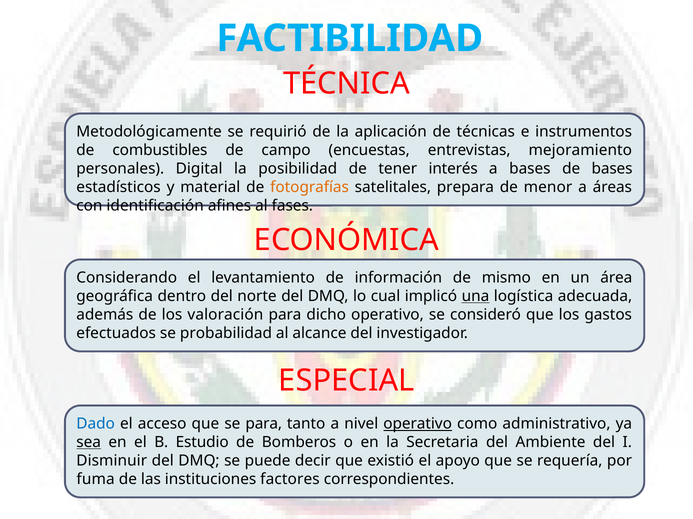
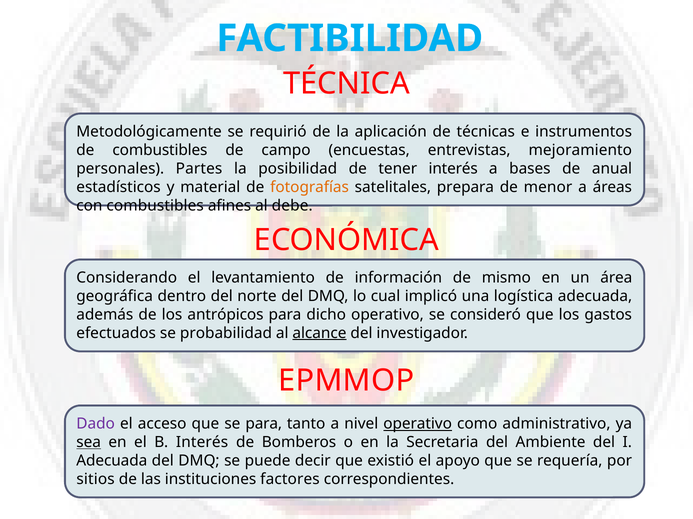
Digital: Digital -> Partes (199, 169)
de bases: bases -> anual (612, 169)
con identificación: identificación -> combustibles (155, 206)
fases: fases -> debe (292, 206)
una underline: present -> none (475, 297)
valoración: valoración -> antrópicos (226, 315)
alcance underline: none -> present (319, 334)
ESPECIAL: ESPECIAL -> EPMMOP (346, 381)
Dado colour: blue -> purple (96, 424)
B Estudio: Estudio -> Interés (202, 443)
Disminuir: Disminuir -> Adecuada (112, 461)
fuma: fuma -> sitios (96, 480)
